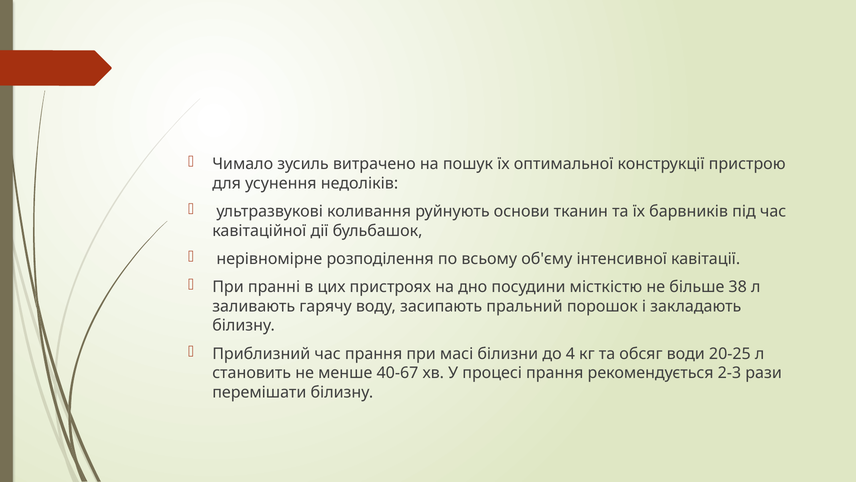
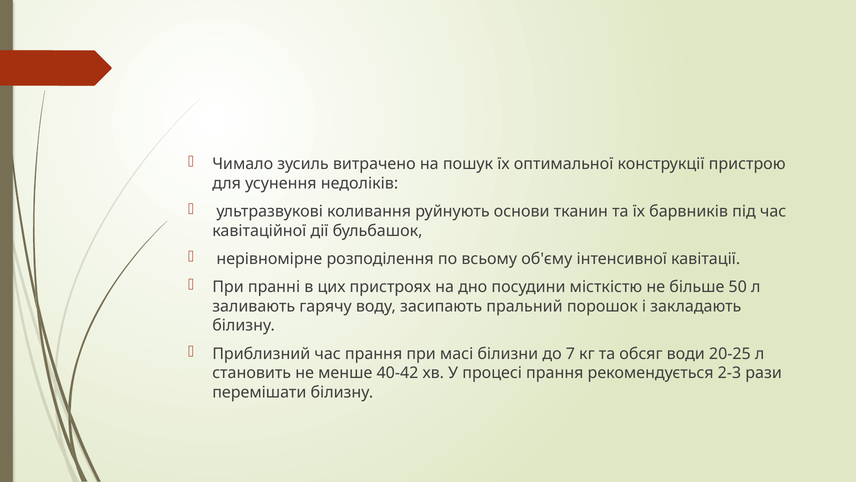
38: 38 -> 50 (738, 287)
4: 4 -> 7 (570, 354)
40-67: 40-67 -> 40-42 (397, 373)
